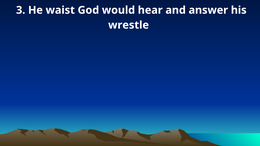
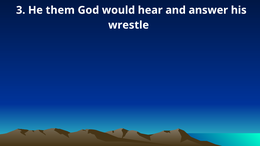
waist: waist -> them (60, 10)
